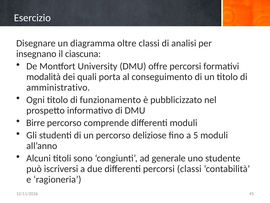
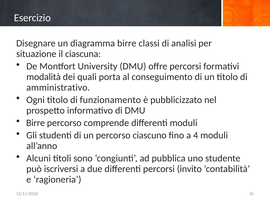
diagramma oltre: oltre -> birre (127, 43)
insegnano: insegnano -> situazione (36, 54)
deliziose: deliziose -> ciascuno (150, 135)
5: 5 -> 4 (196, 135)
generale: generale -> pubblica (169, 158)
percorsi classi: classi -> invito (189, 168)
